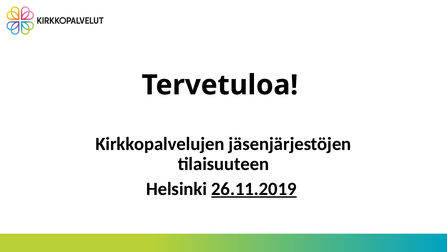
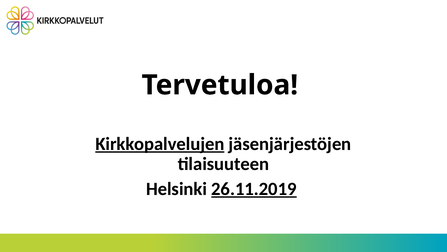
Kirkkopalvelujen underline: none -> present (160, 144)
